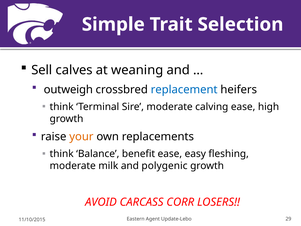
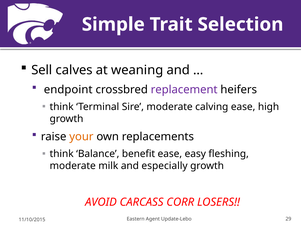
outweigh: outweigh -> endpoint (68, 89)
replacement colour: blue -> purple (184, 89)
polygenic: polygenic -> especially (165, 166)
